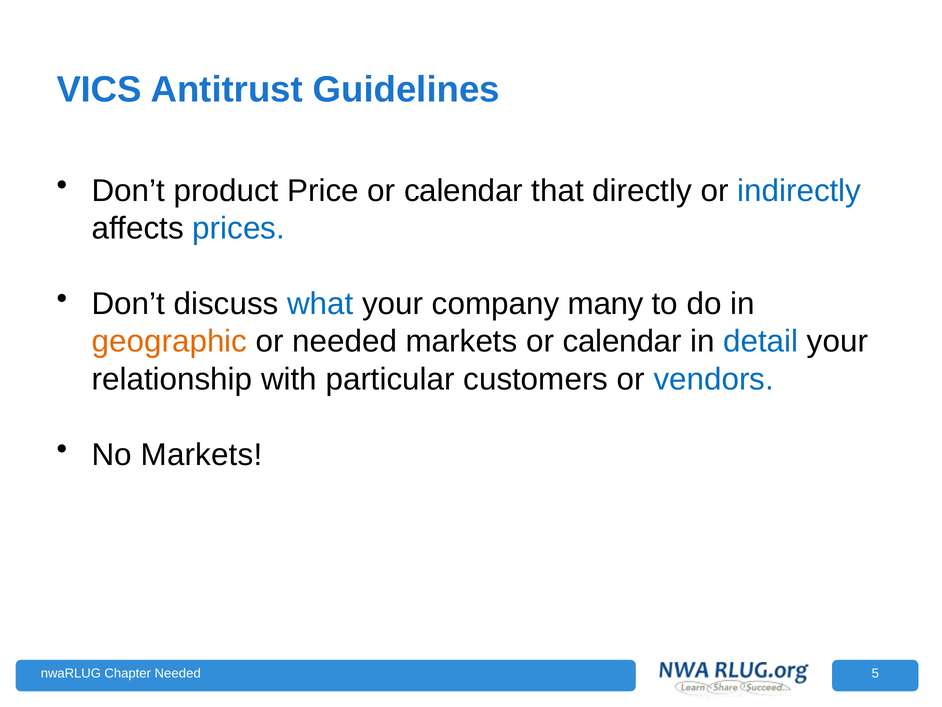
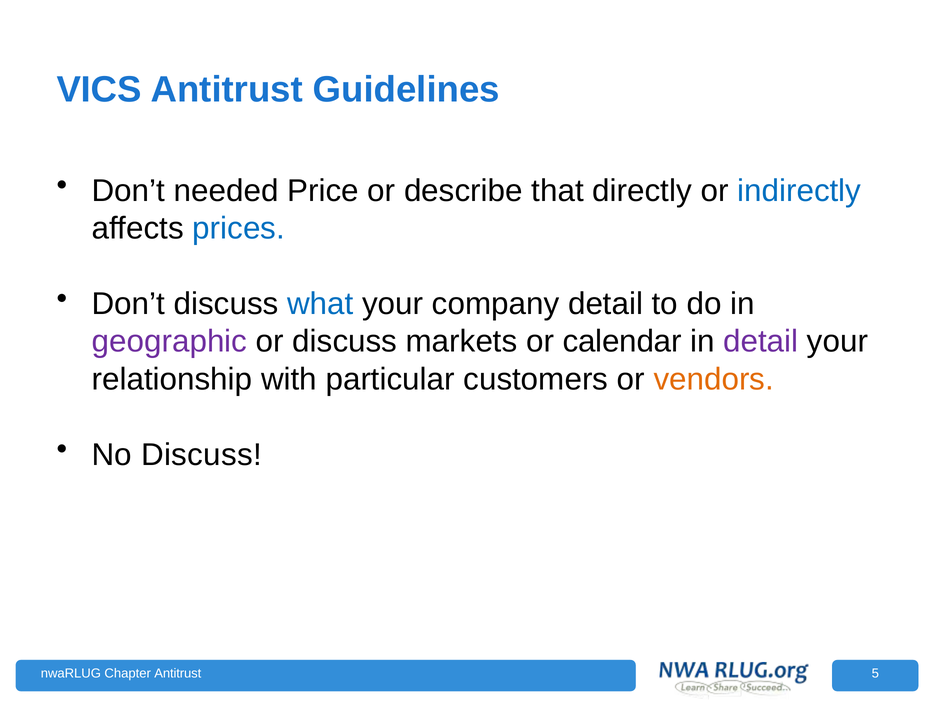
product: product -> needed (226, 191)
Price or calendar: calendar -> describe (463, 191)
company many: many -> detail (606, 304)
geographic colour: orange -> purple (169, 341)
or needed: needed -> discuss (345, 341)
detail colour: blue -> purple (761, 341)
vendors colour: blue -> orange (714, 379)
No Markets: Markets -> Discuss (202, 454)
Chapter Needed: Needed -> Antitrust (178, 673)
